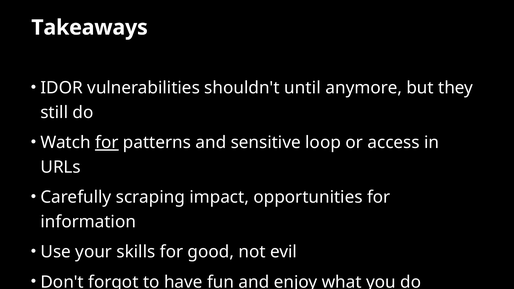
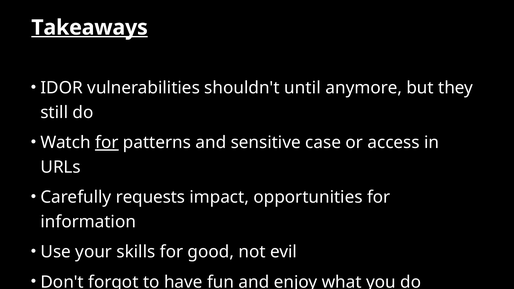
Takeaways underline: none -> present (90, 28)
loop: loop -> case (323, 143)
scraping: scraping -> requests (150, 197)
